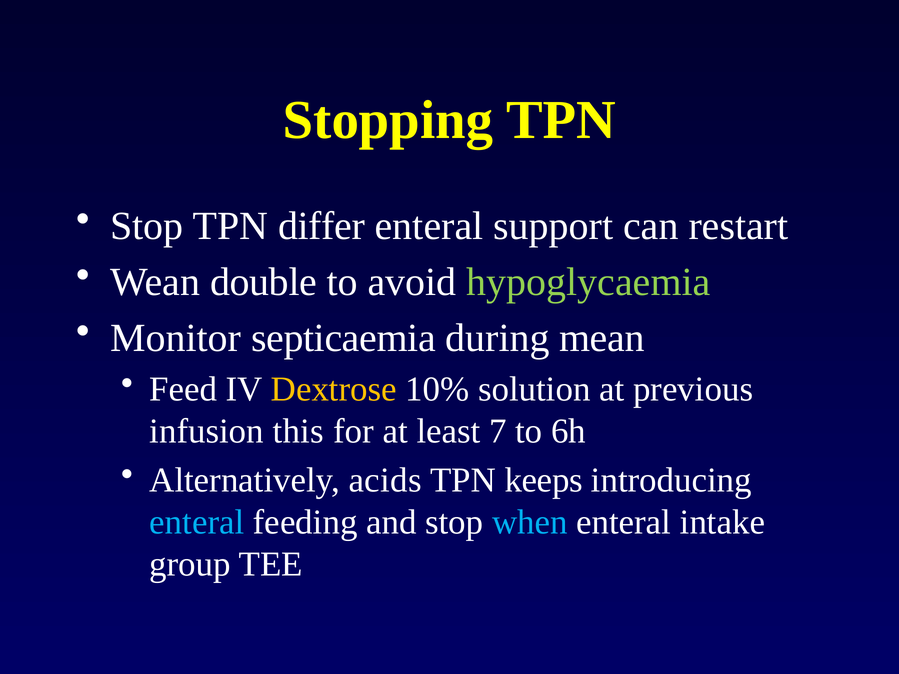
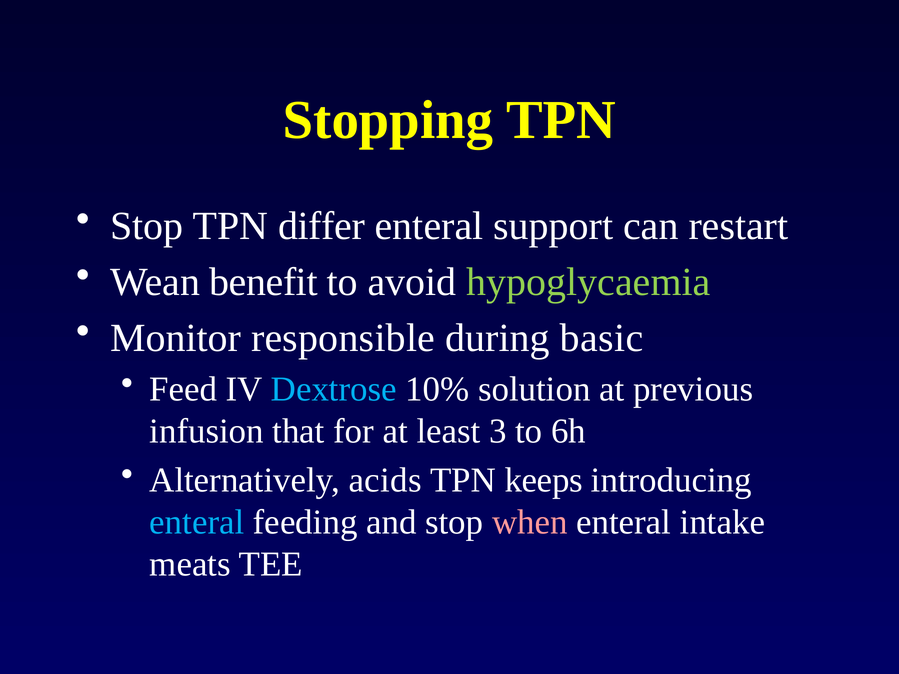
double: double -> benefit (264, 282)
septicaemia: septicaemia -> responsible (343, 338)
mean: mean -> basic (602, 338)
Dextrose colour: yellow -> light blue (334, 390)
this: this -> that (298, 432)
7: 7 -> 3 (498, 432)
when colour: light blue -> pink (530, 523)
group: group -> meats (190, 564)
